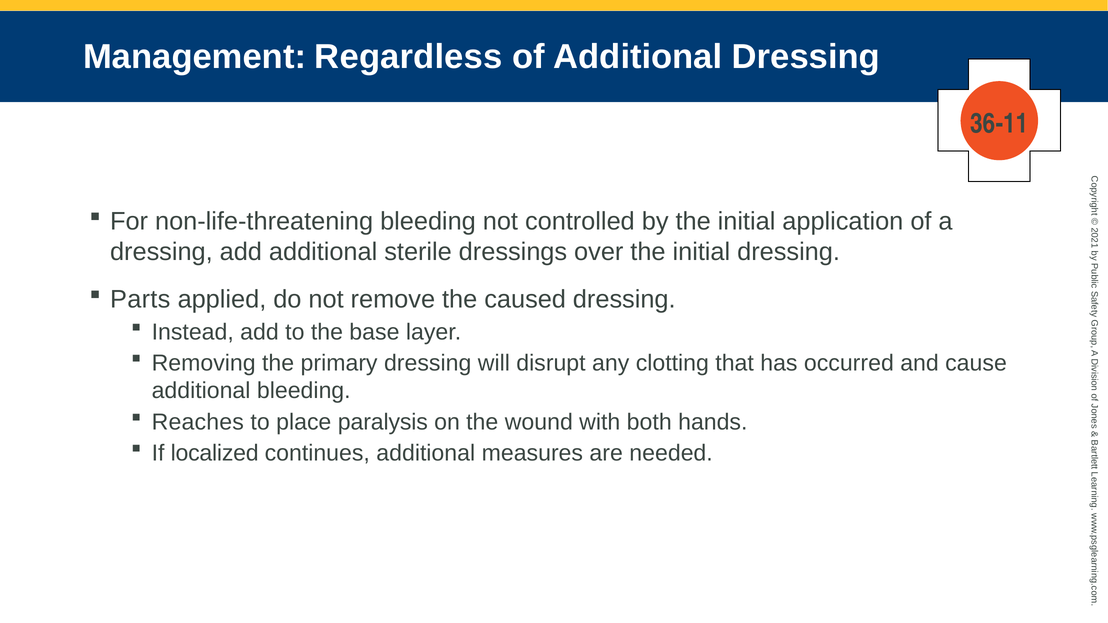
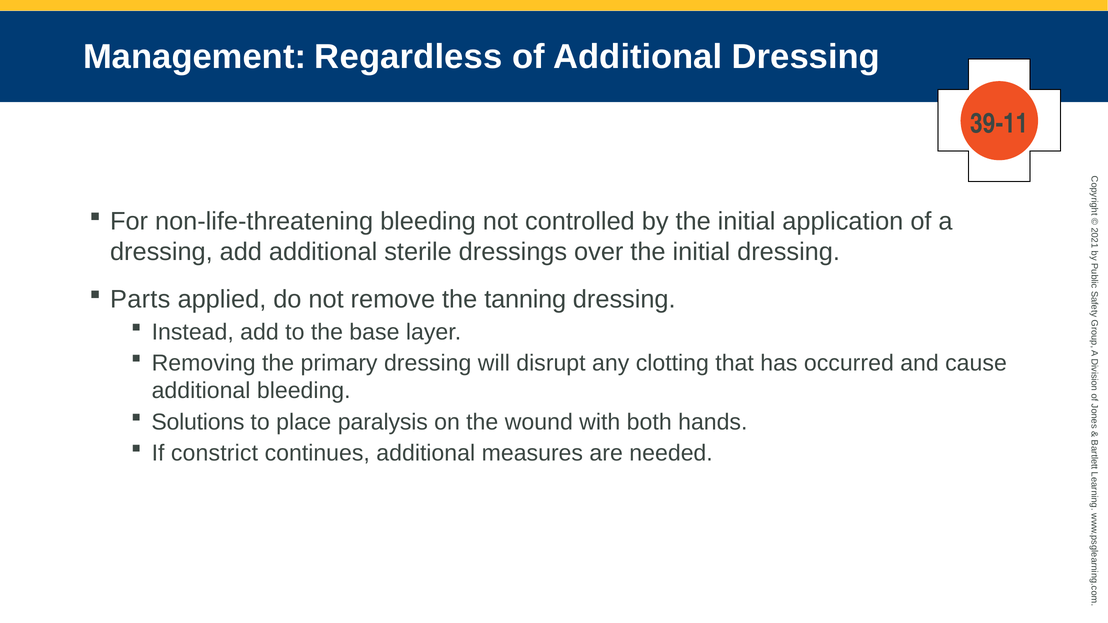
36-11: 36-11 -> 39-11 (999, 124)
caused: caused -> tanning (525, 300)
Reaches: Reaches -> Solutions (198, 422)
localized: localized -> constrict (214, 453)
